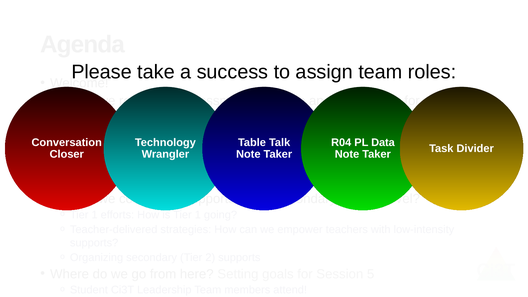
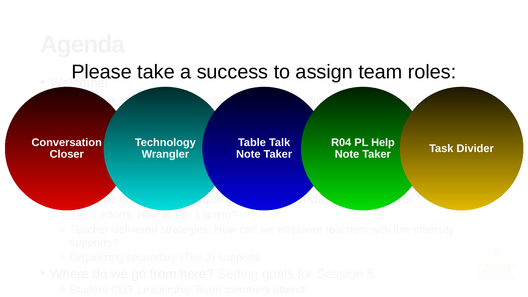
Data: Data -> Help (383, 142)
